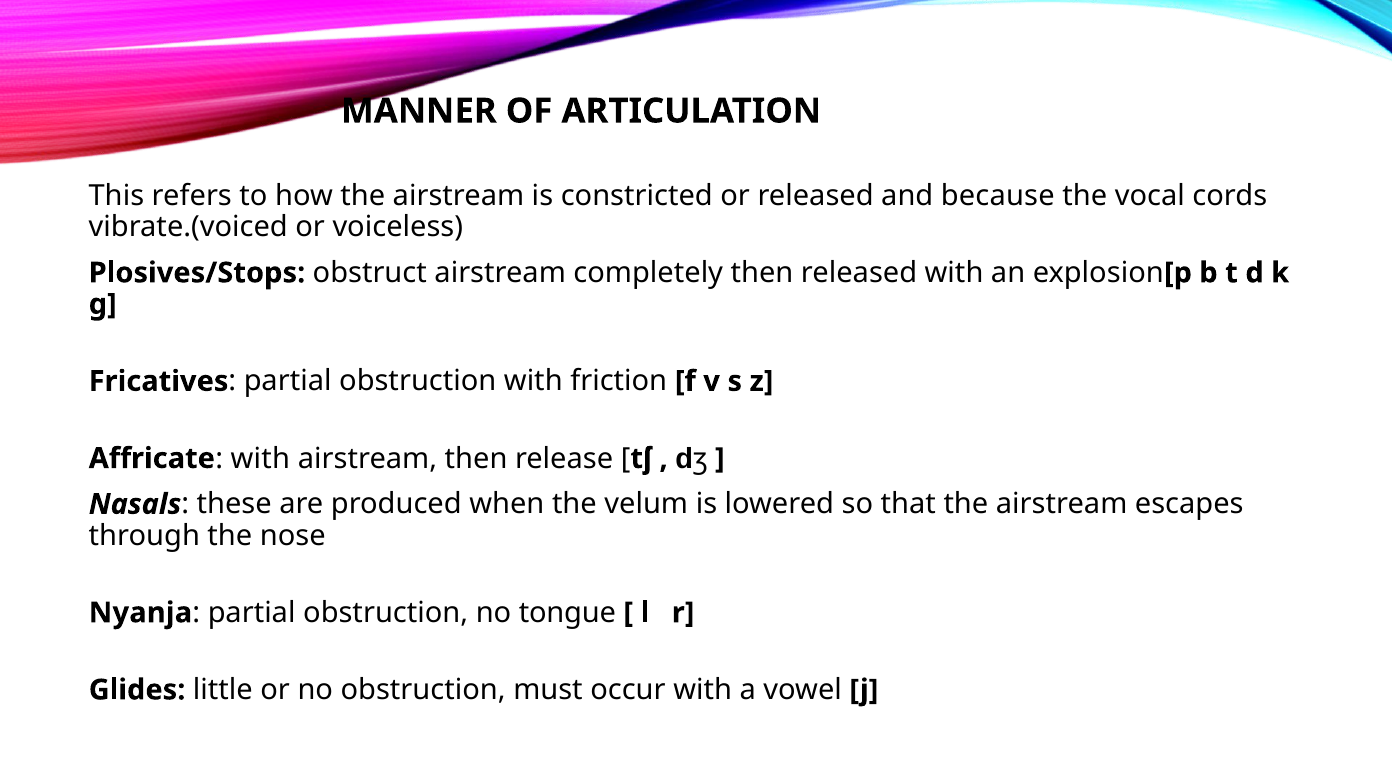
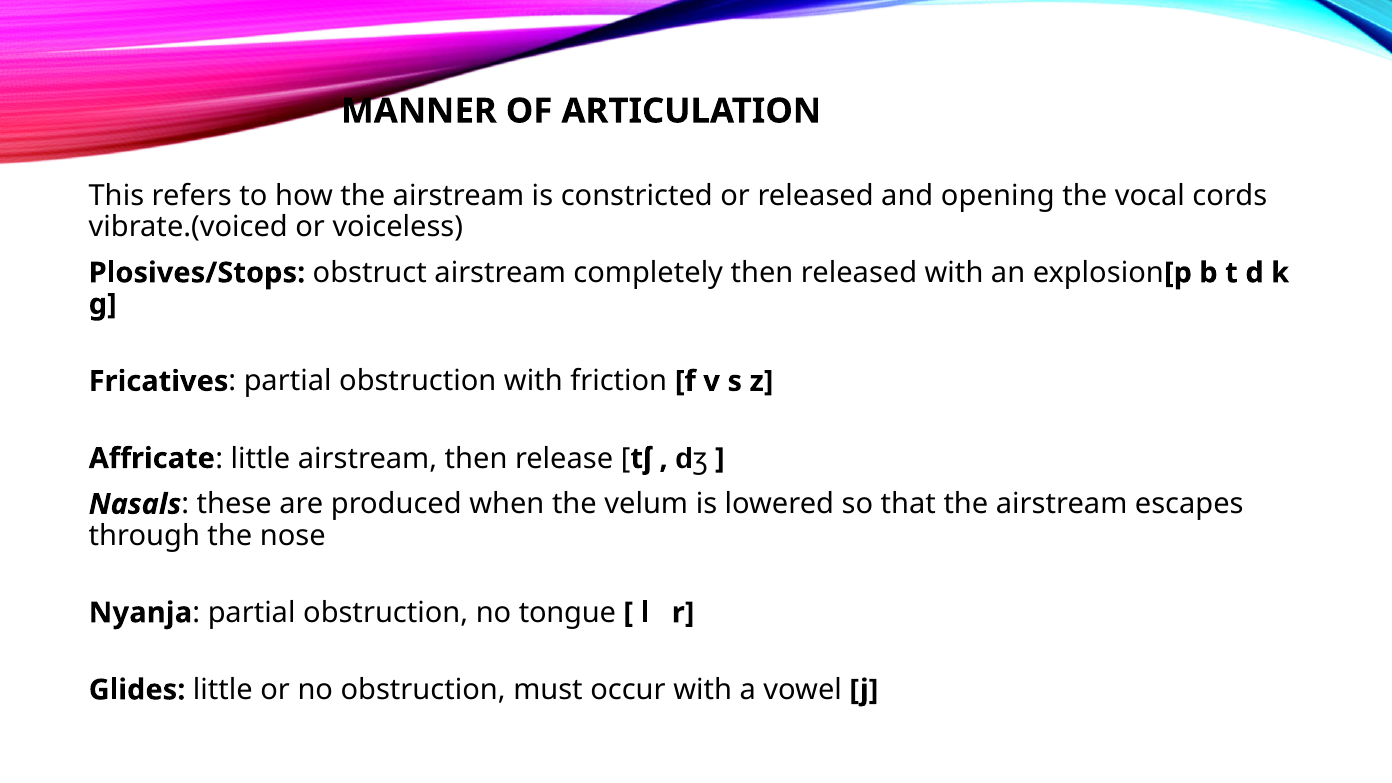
because: because -> opening (998, 196)
with: with -> little (260, 458)
